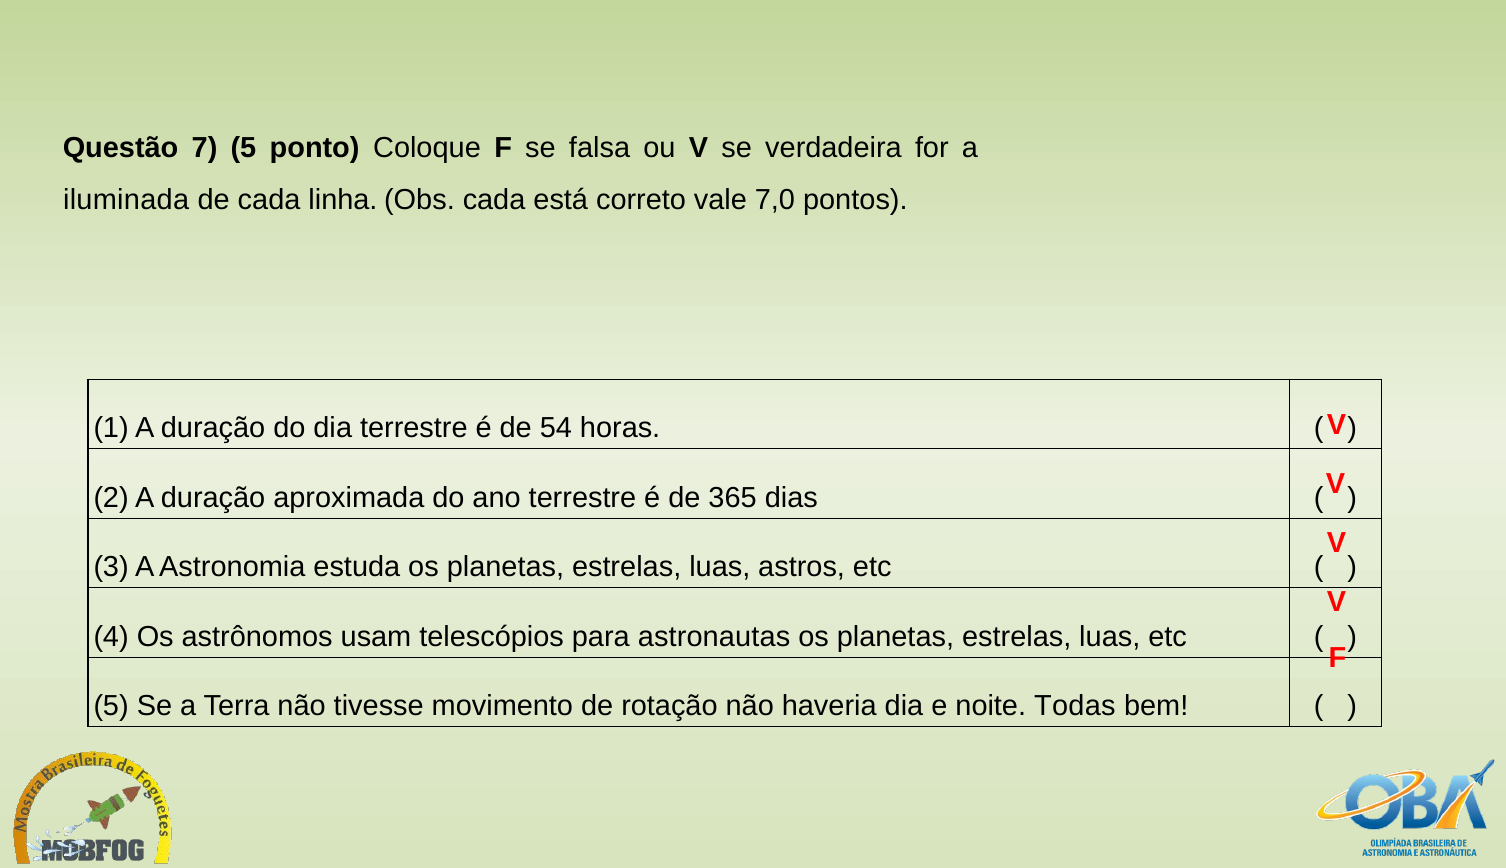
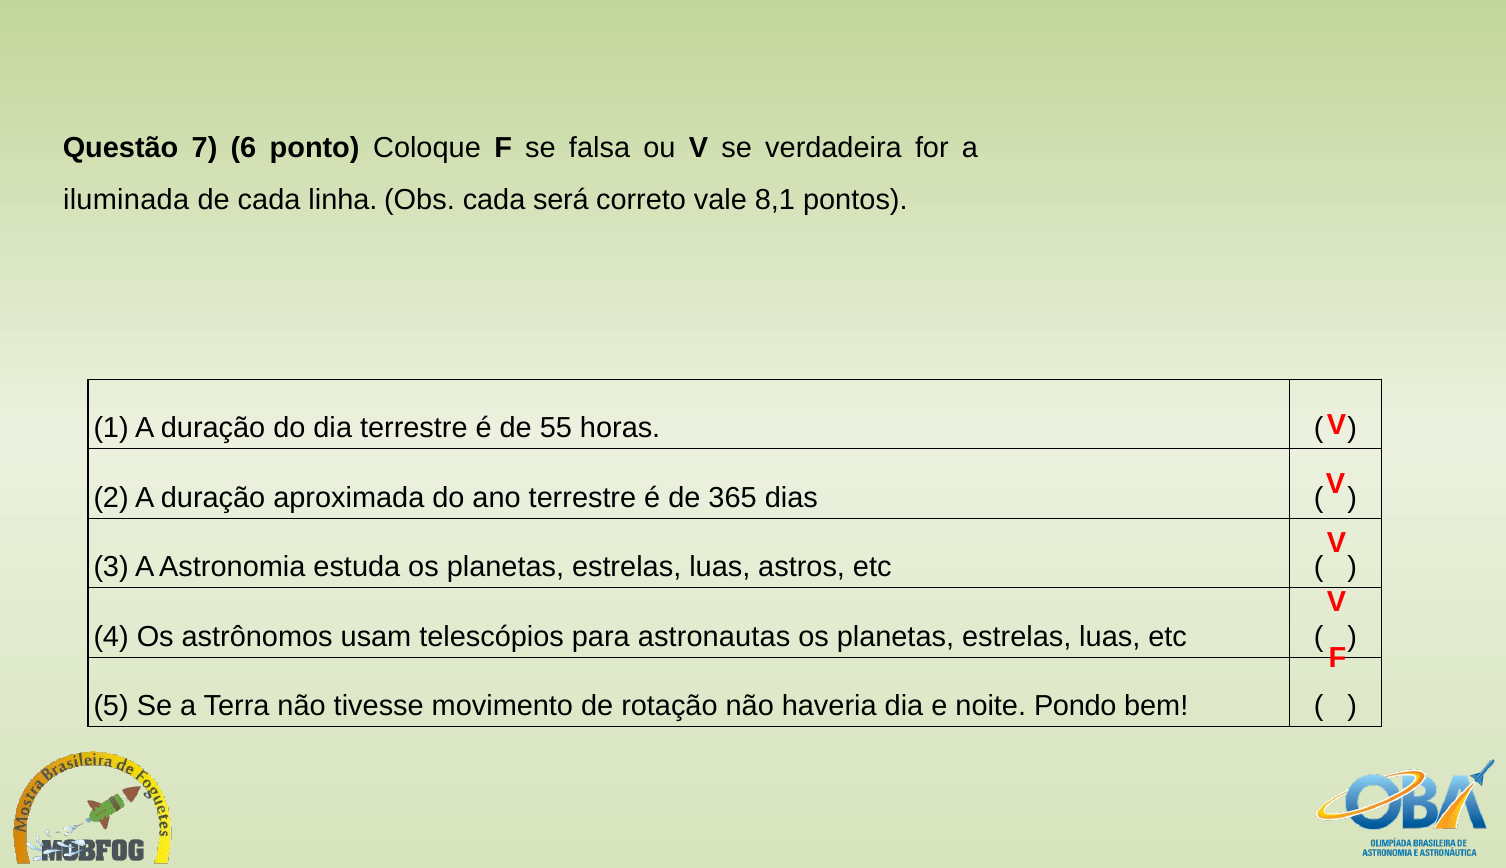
7 5: 5 -> 6 (243, 148)
está: está -> será (561, 200)
7,0: 7,0 -> 8,1 (775, 200)
54: 54 -> 55 (556, 428)
Todas: Todas -> Pondo (1075, 706)
